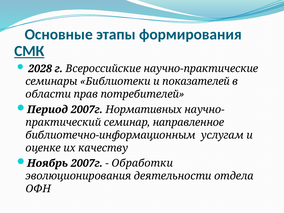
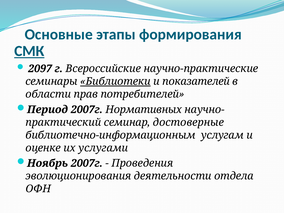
2028: 2028 -> 2097 (40, 69)
Библиотеки underline: none -> present (115, 81)
направленное: направленное -> достоверные (188, 122)
качеству: качеству -> услугами (103, 148)
Обработки: Обработки -> Проведения (142, 163)
